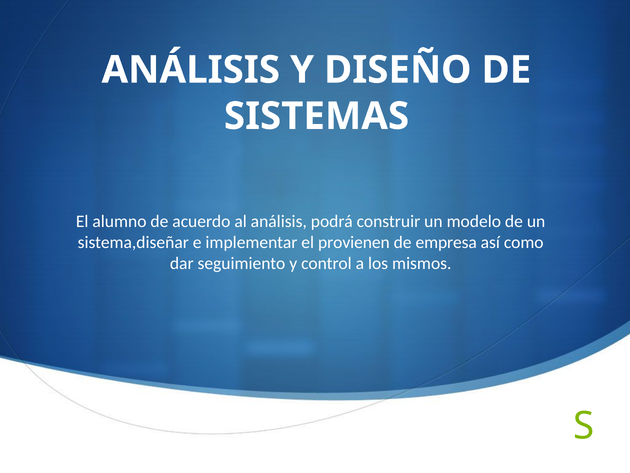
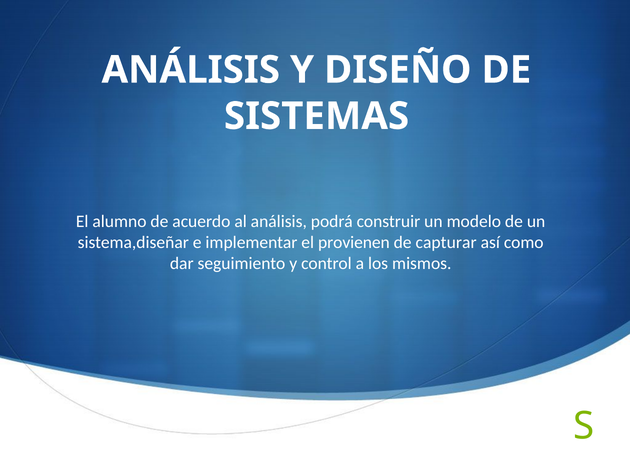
empresa: empresa -> capturar (446, 242)
